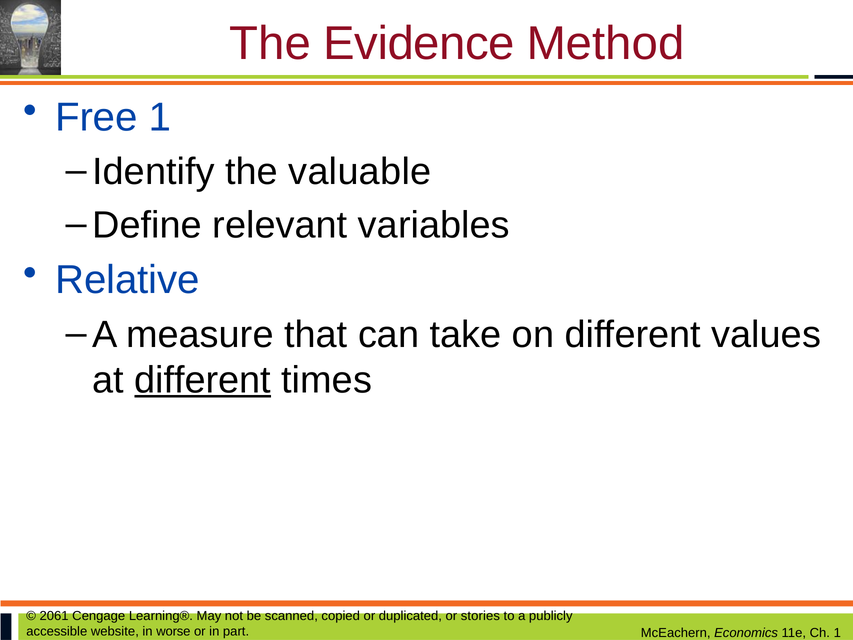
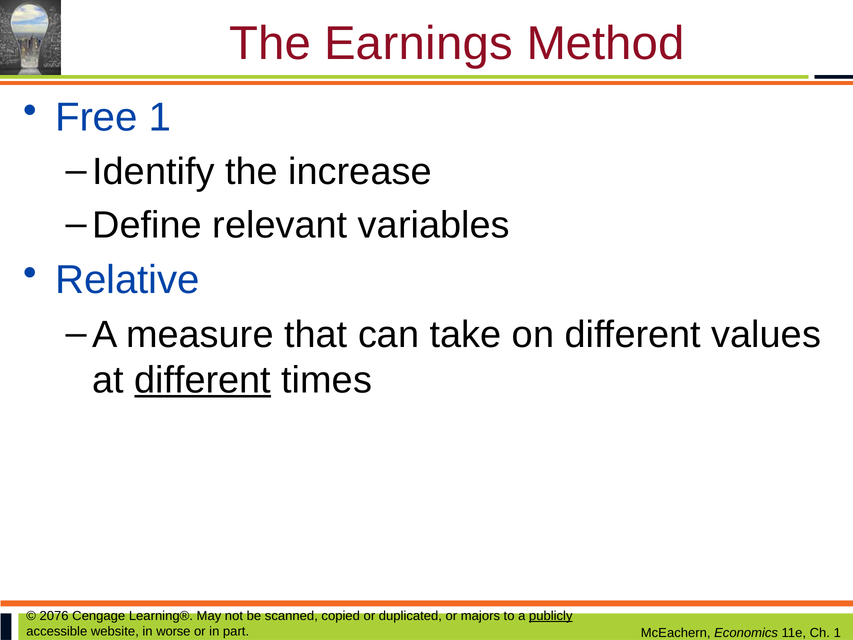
Evidence: Evidence -> Earnings (419, 44)
valuable: valuable -> increase (360, 172)
2061: 2061 -> 2076 (54, 616)
stories: stories -> majors (480, 616)
publicly underline: none -> present (551, 616)
